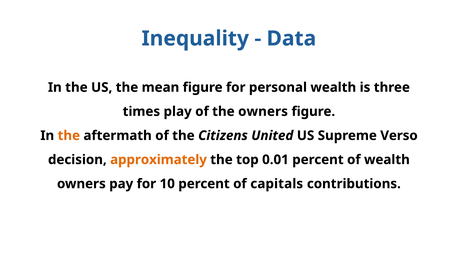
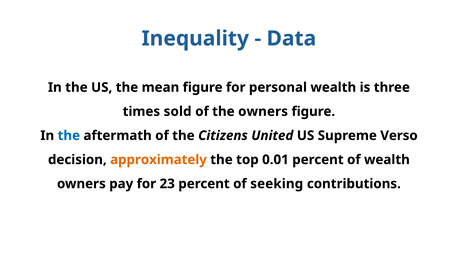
play: play -> sold (178, 111)
the colour: orange -> blue (69, 135)
10: 10 -> 23 (167, 183)
capitals: capitals -> seeking (277, 183)
